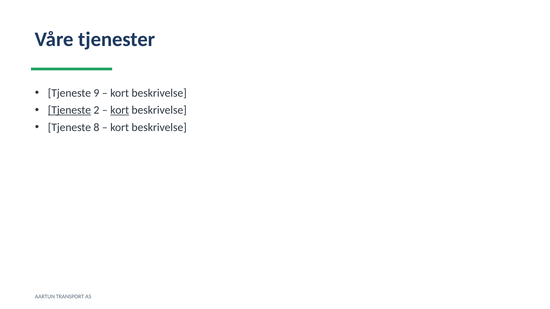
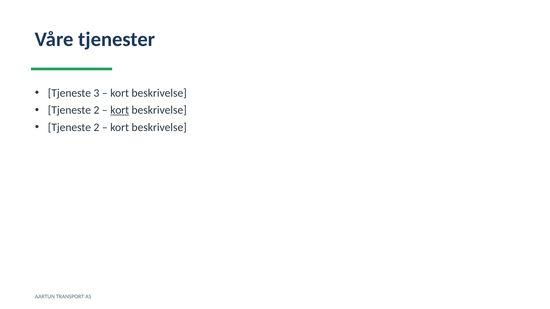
9: 9 -> 3 (96, 93)
Tjeneste underline: present -> none (69, 110)
8: 8 -> 2 (96, 128)
